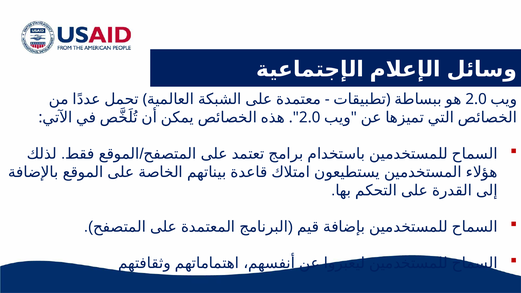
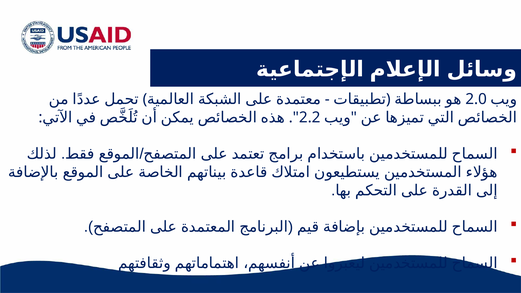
2.0: 2.0 -> 2.2 (310, 117)
